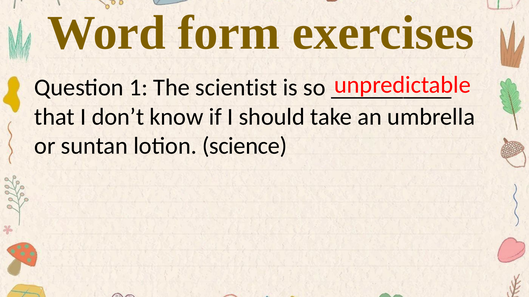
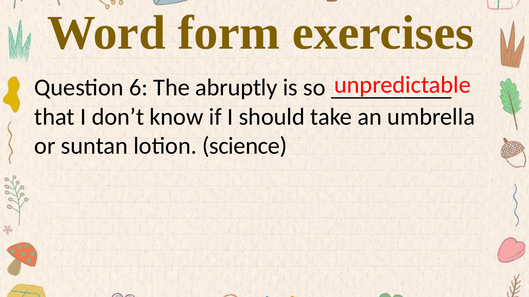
1: 1 -> 6 (138, 88)
scientist: scientist -> abruptly (236, 88)
